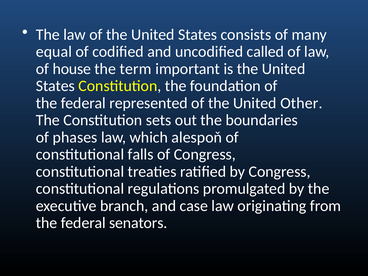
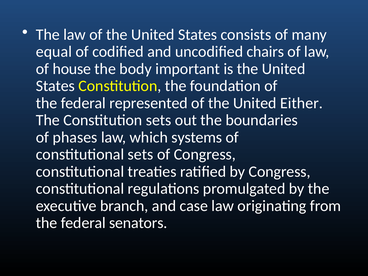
called: called -> chairs (265, 52)
term: term -> body (136, 69)
Other: Other -> Either (301, 103)
alespoň: alespoň -> systems (197, 137)
constitutional falls: falls -> sets (141, 154)
